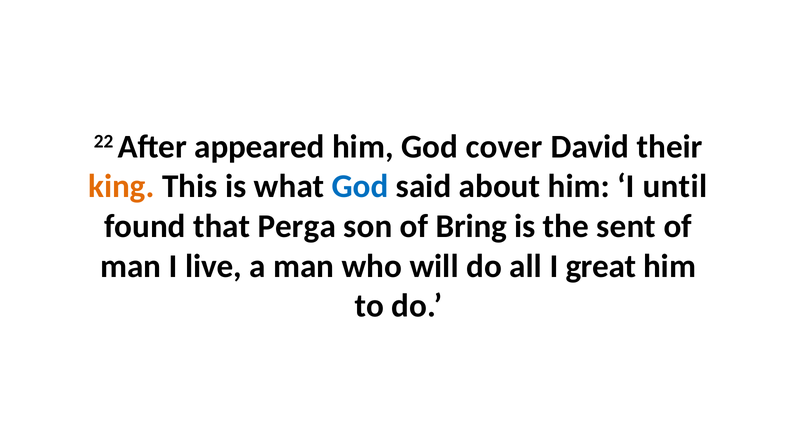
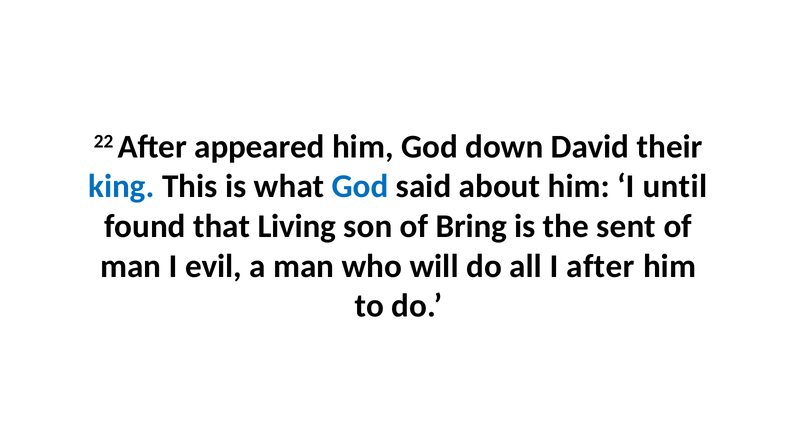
cover: cover -> down (504, 147)
king colour: orange -> blue (121, 187)
Perga: Perga -> Living (297, 226)
live: live -> evil (213, 266)
I great: great -> after (601, 266)
